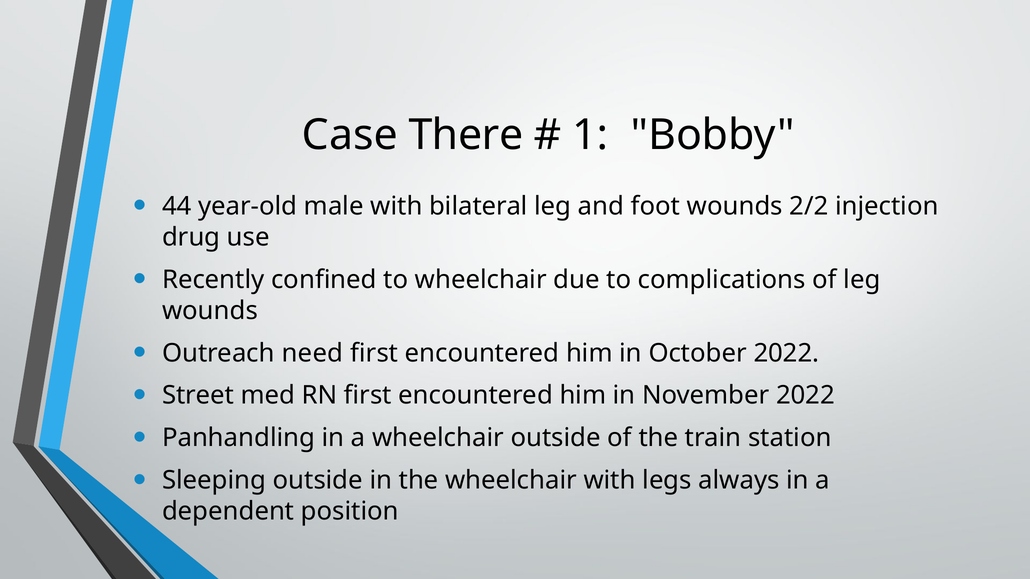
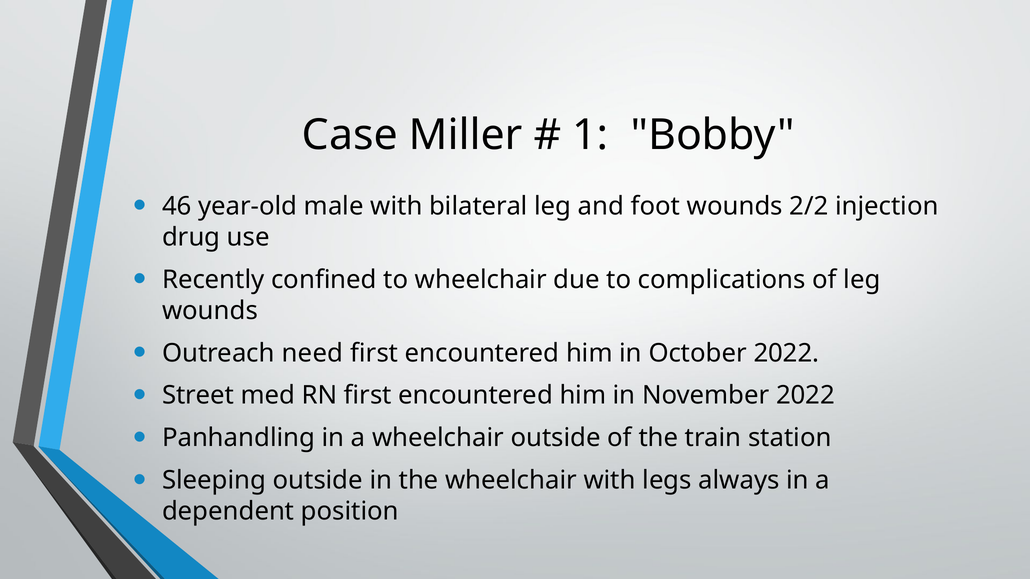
There: There -> Miller (466, 135)
44: 44 -> 46 (177, 206)
